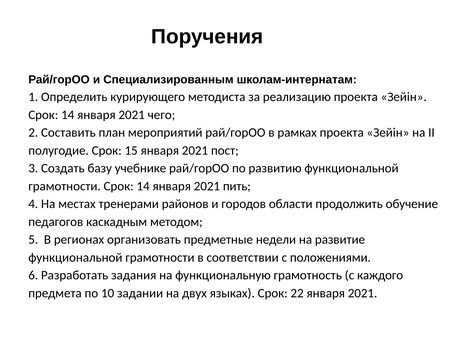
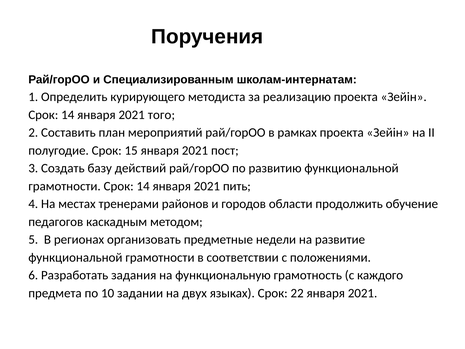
чего: чего -> того (161, 115)
учебнике: учебнике -> действий (140, 168)
